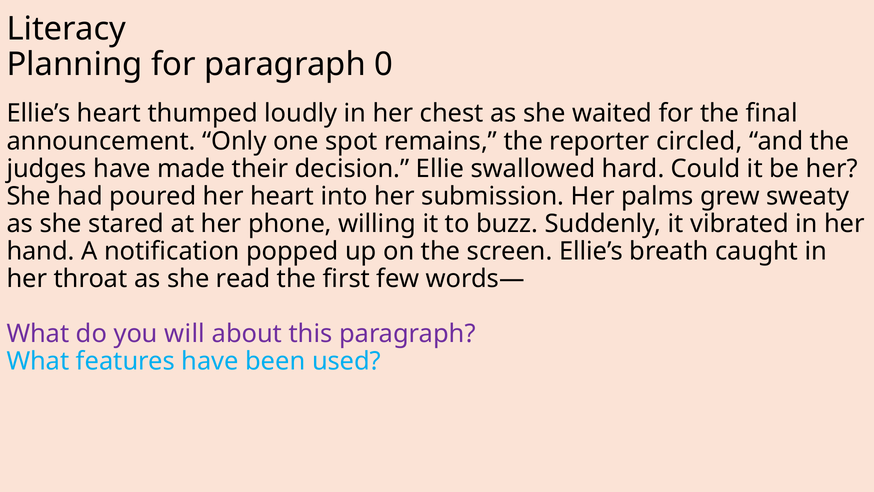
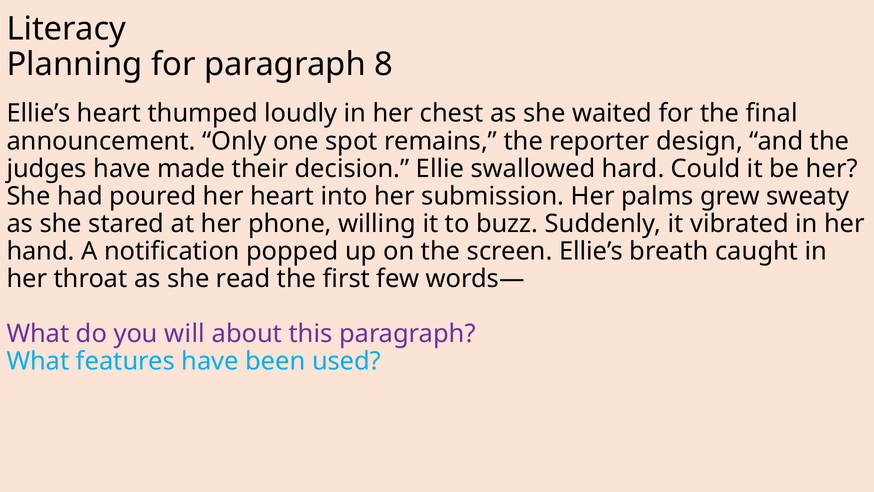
0: 0 -> 8 (384, 64)
circled: circled -> design (700, 141)
